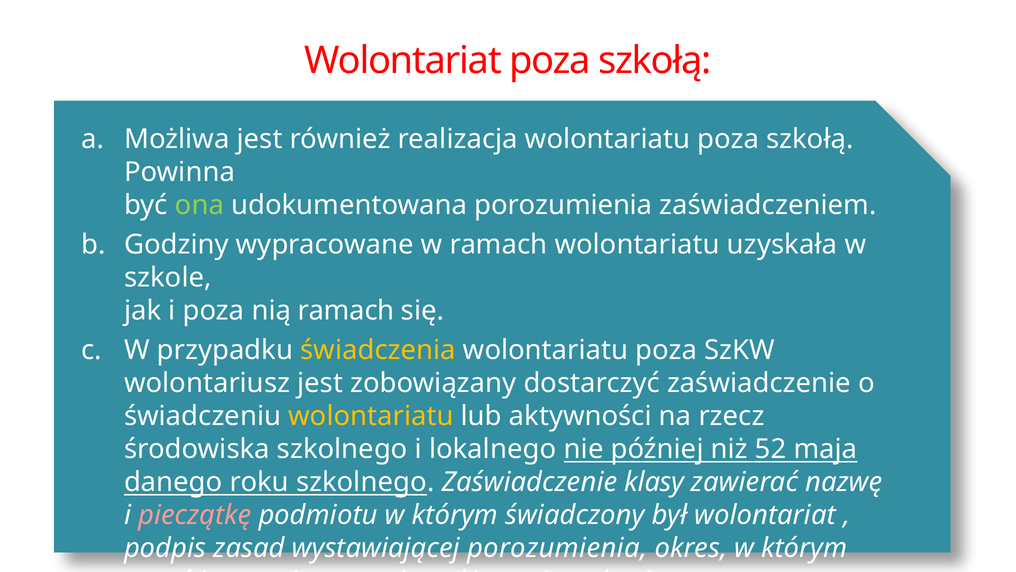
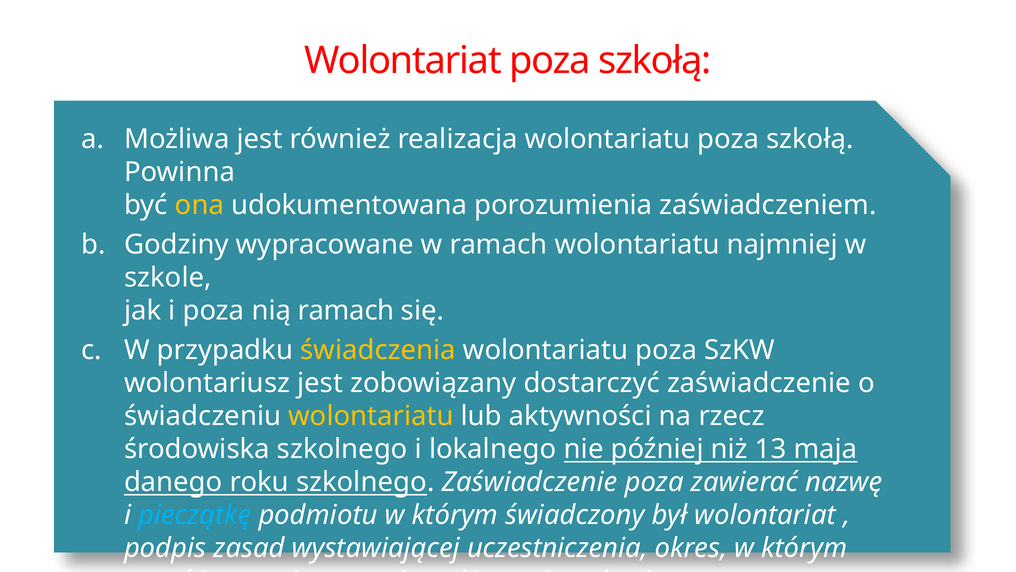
ona colour: light green -> yellow (199, 205)
uzyskała: uzyskała -> najmniej (782, 244)
52: 52 -> 13 (771, 449)
Zaświadczenie klasy: klasy -> poza (654, 482)
pieczątkę colour: pink -> light blue (195, 515)
wystawiającej porozumienia: porozumienia -> uczestniczenia (557, 548)
